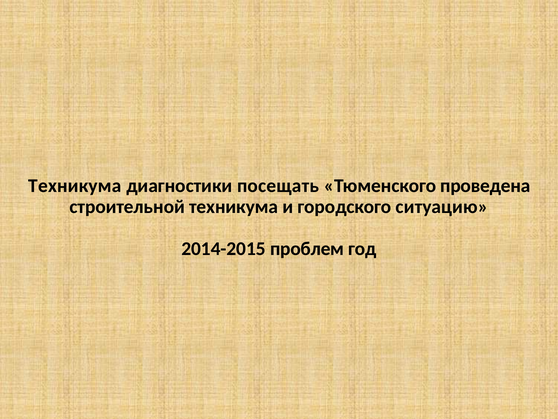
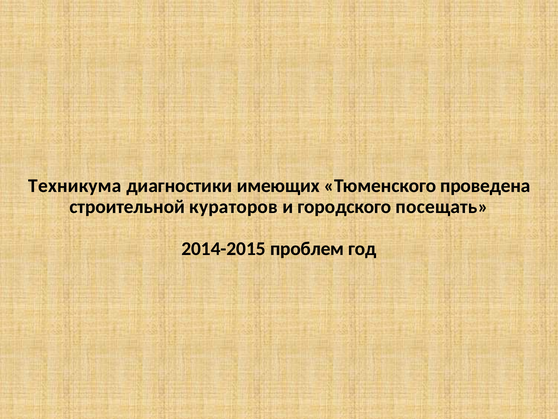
посещать: посещать -> имеющих (278, 186)
строительной техникума: техникума -> кураторов (234, 207)
ситуацию: ситуацию -> посещать (442, 207)
